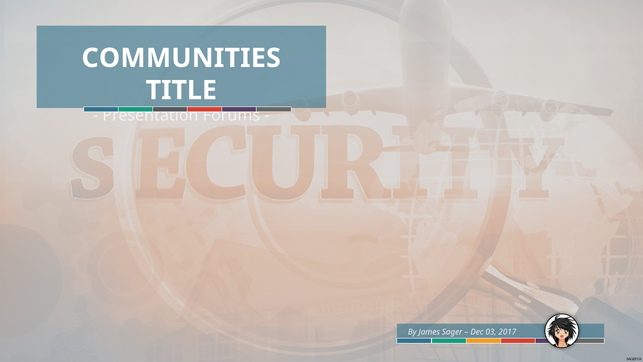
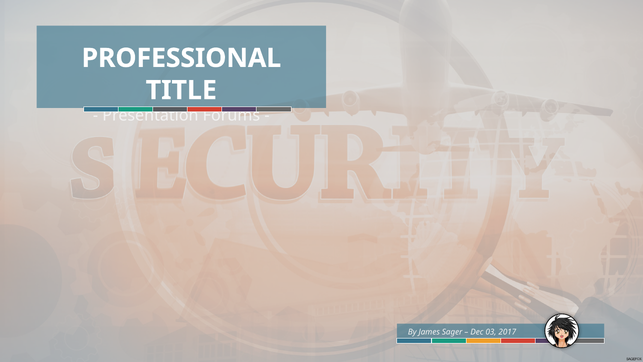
COMMUNITIES: COMMUNITIES -> PROFESSIONAL (181, 58)
